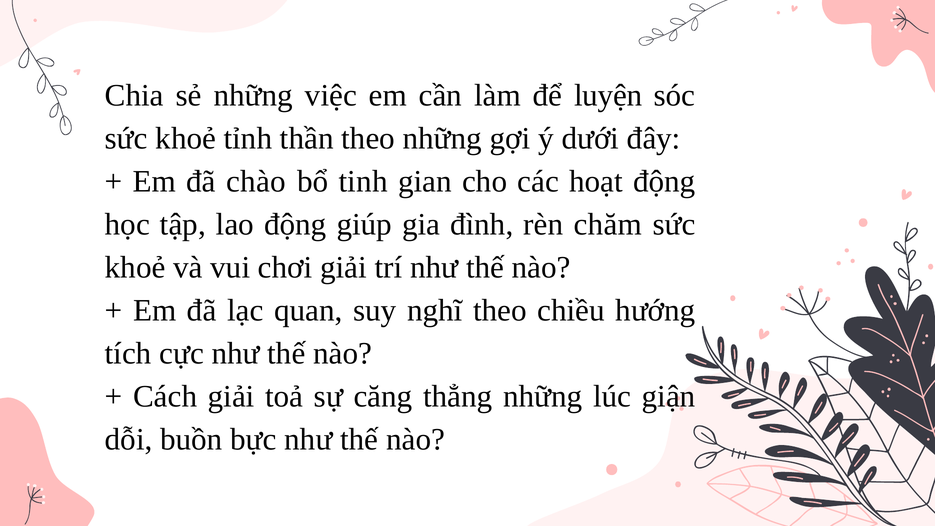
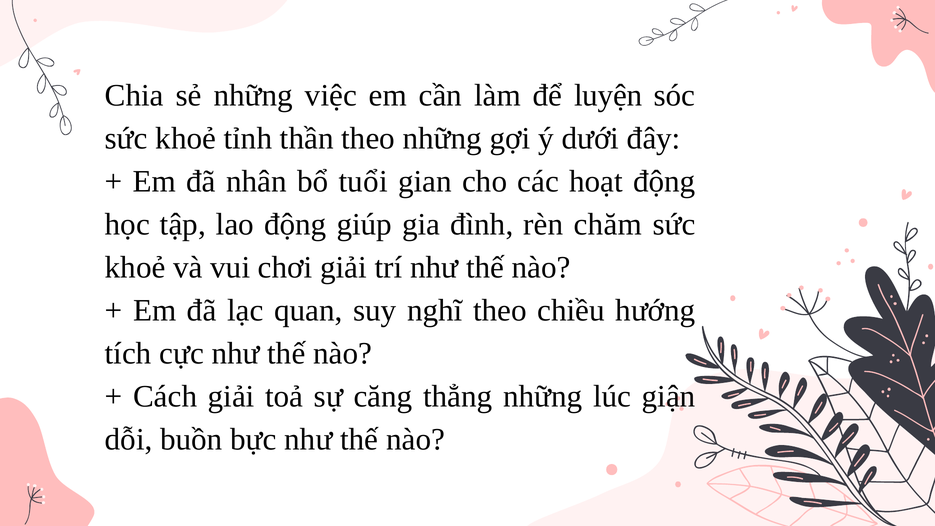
chào: chào -> nhân (256, 182)
tinh: tinh -> tuổi (363, 182)
